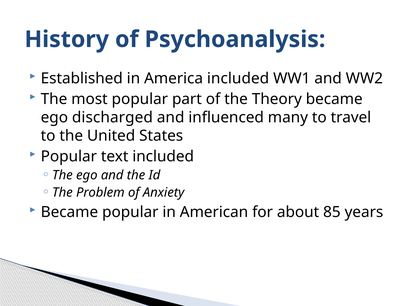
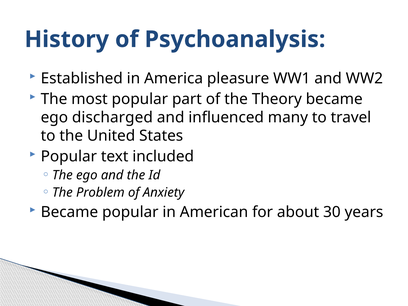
America included: included -> pleasure (238, 78)
85: 85 -> 30 (332, 212)
